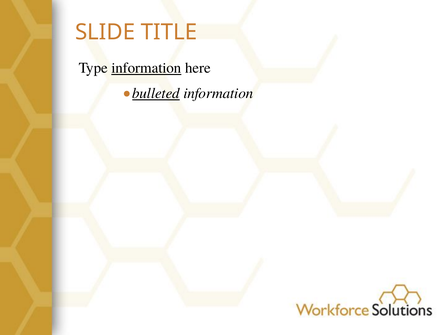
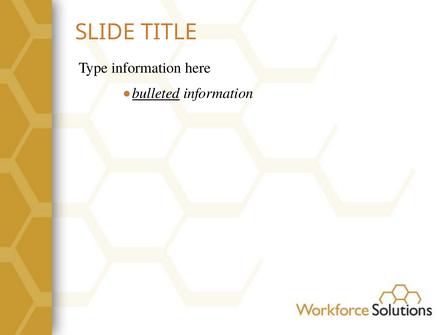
information underline: present -> none (146, 68)
